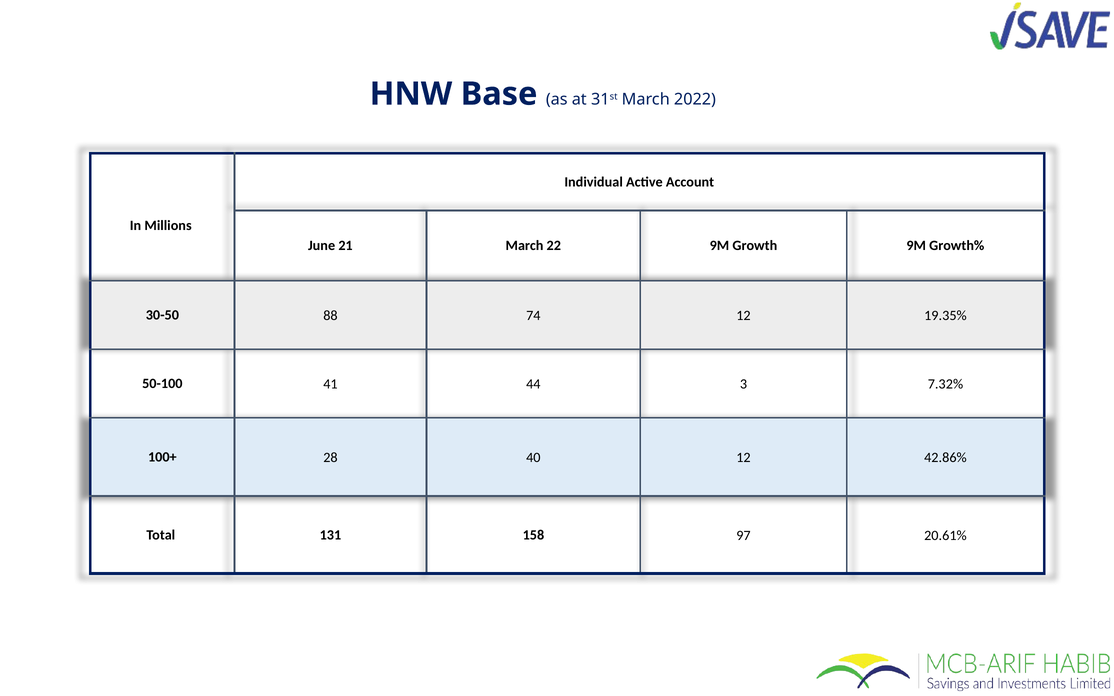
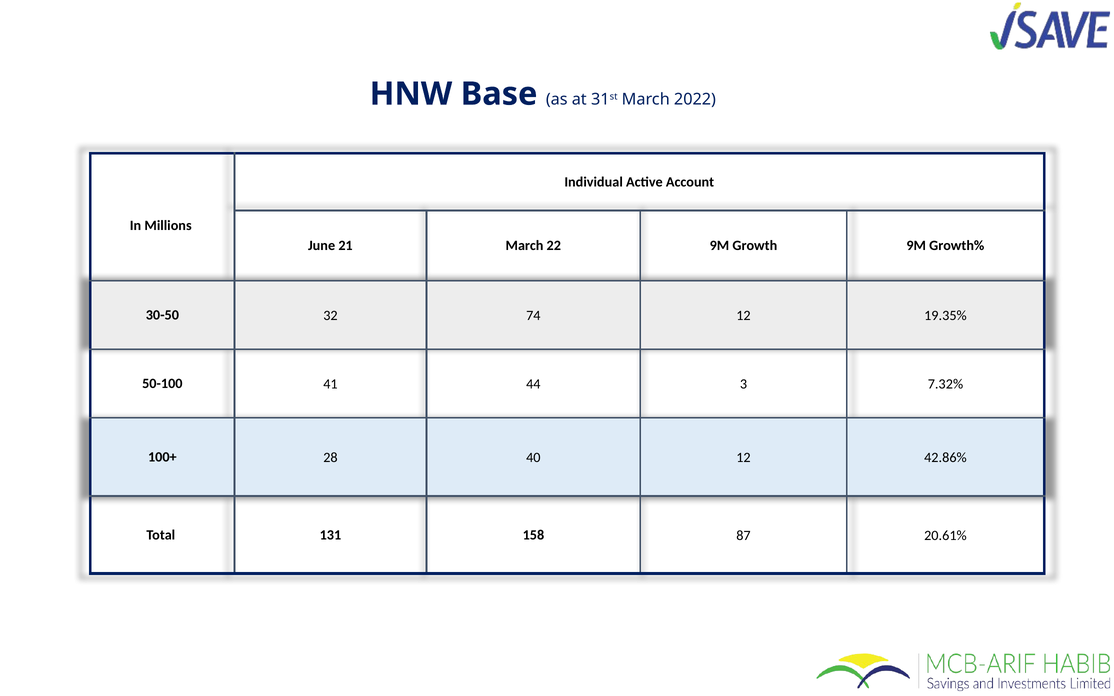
88: 88 -> 32 (330, 316)
97: 97 -> 87 (744, 536)
